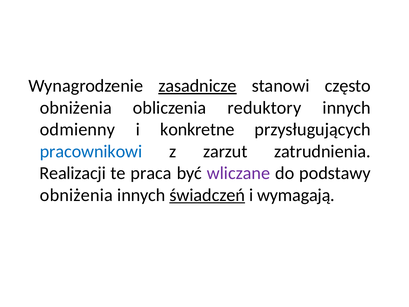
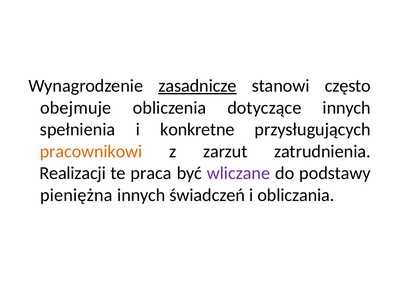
obniżenia: obniżenia -> obejmuje (76, 108)
reduktory: reduktory -> dotyczące (264, 108)
odmienny: odmienny -> spełnienia (78, 129)
pracownikowi colour: blue -> orange (91, 151)
obniżenia: obniżenia -> pieniężna (76, 195)
świadczeń underline: present -> none (207, 195)
wymagają: wymagają -> obliczania (296, 195)
